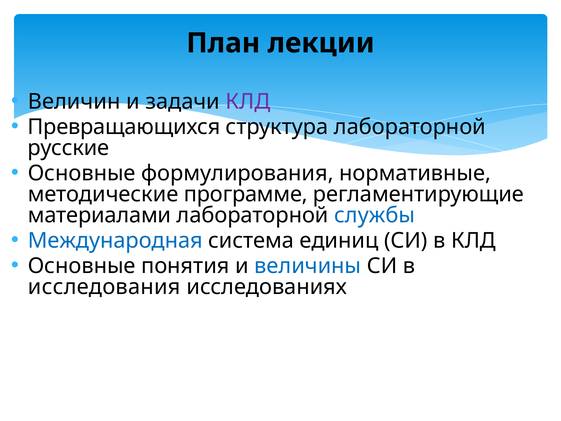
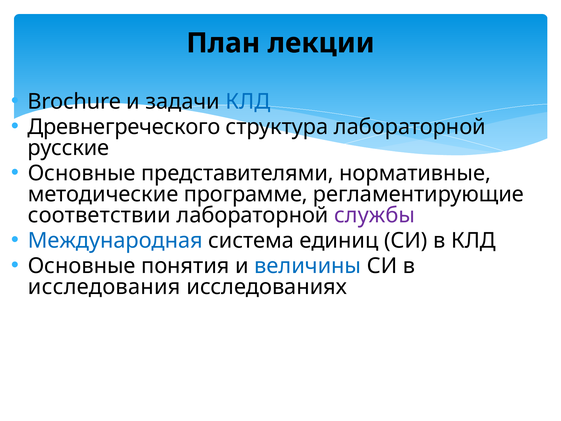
Величин: Величин -> Brochure (74, 102)
КЛД colour: purple -> blue (248, 102)
Превращающихся: Превращающихся -> Древнегреческого (124, 127)
формулирования: формулирования -> представителями (237, 173)
материалами: материалами -> соответствии (99, 215)
службы colour: blue -> purple (375, 215)
